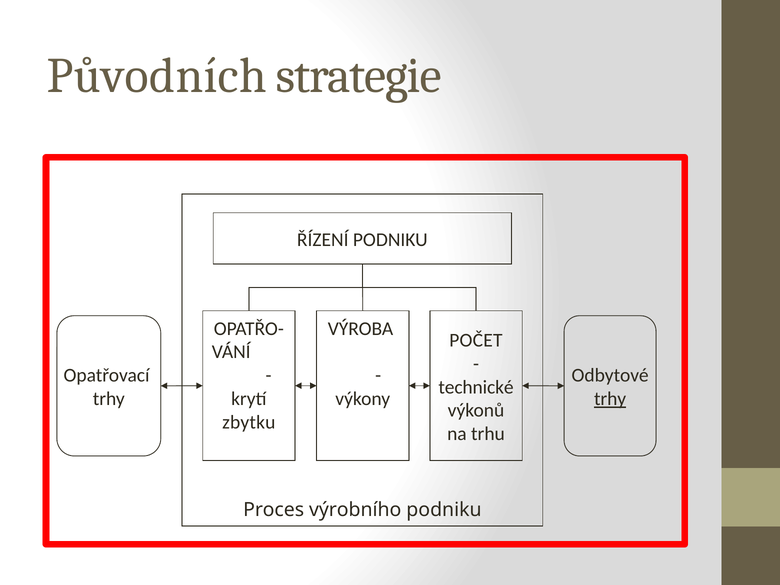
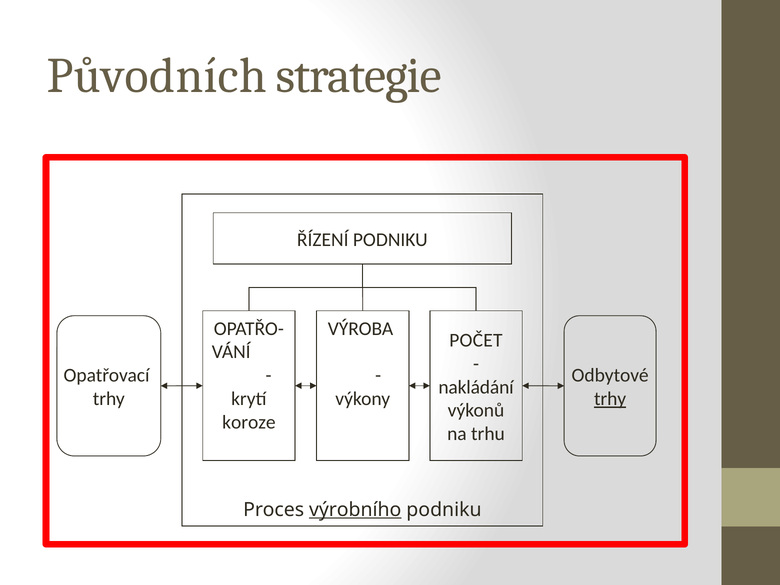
technické: technické -> nakládání (476, 387)
zbytku: zbytku -> koroze (249, 422)
výrobního underline: none -> present (355, 510)
